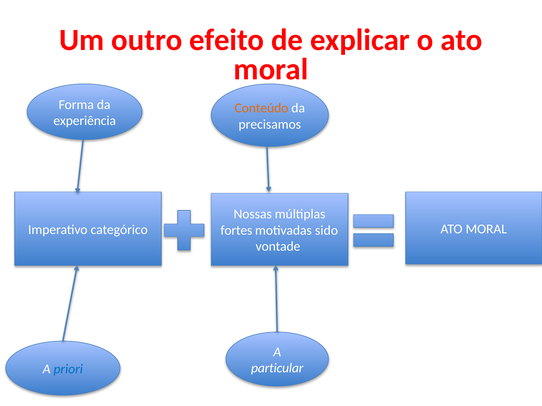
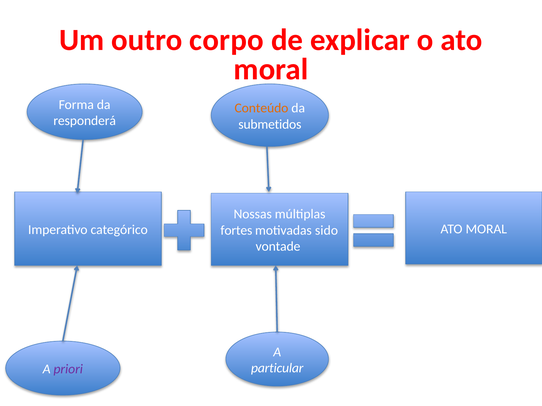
efeito: efeito -> corpo (226, 40)
experiência: experiência -> responderá (85, 121)
precisamos: precisamos -> submetidos (270, 124)
priori colour: blue -> purple (68, 369)
